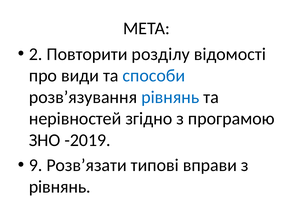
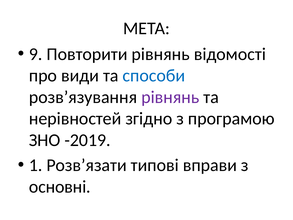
2: 2 -> 9 (36, 54)
Повторити розділу: розділу -> рівнянь (161, 54)
рівнянь colour: blue -> purple (170, 97)
9: 9 -> 1 (36, 165)
рівнянь: рівнянь -> основні (60, 187)
